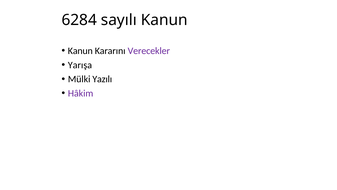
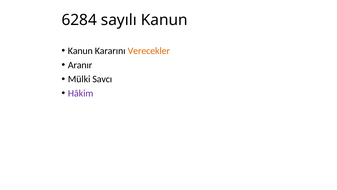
Verecekler colour: purple -> orange (149, 51)
Yarışa: Yarışa -> Aranır (80, 65)
Yazılı: Yazılı -> Savcı (102, 79)
